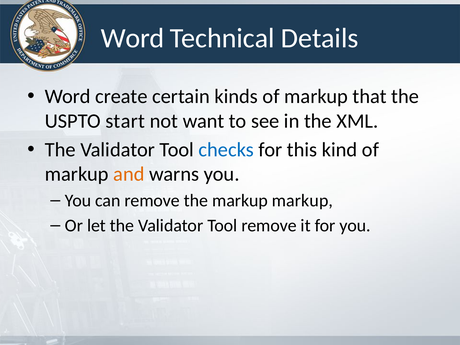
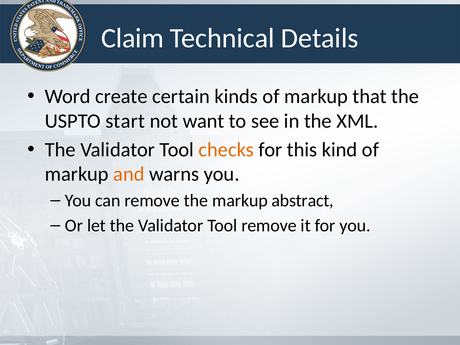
Word: Word -> Claim (133, 38)
checks colour: blue -> orange (226, 150)
markup markup: markup -> abstract (303, 201)
